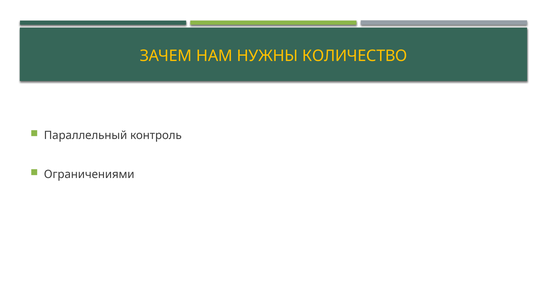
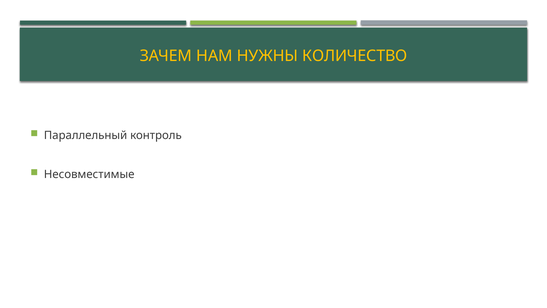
Ограничениями: Ограничениями -> Несовместимые (89, 174)
